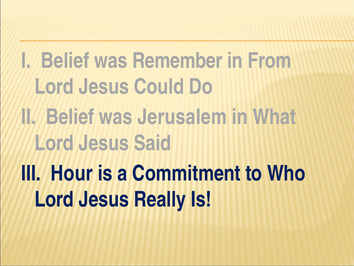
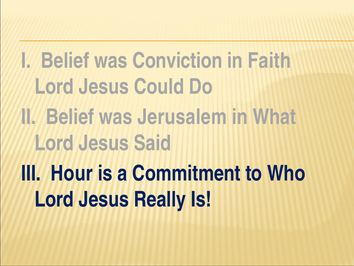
Remember: Remember -> Conviction (177, 61)
From: From -> Faith (269, 61)
